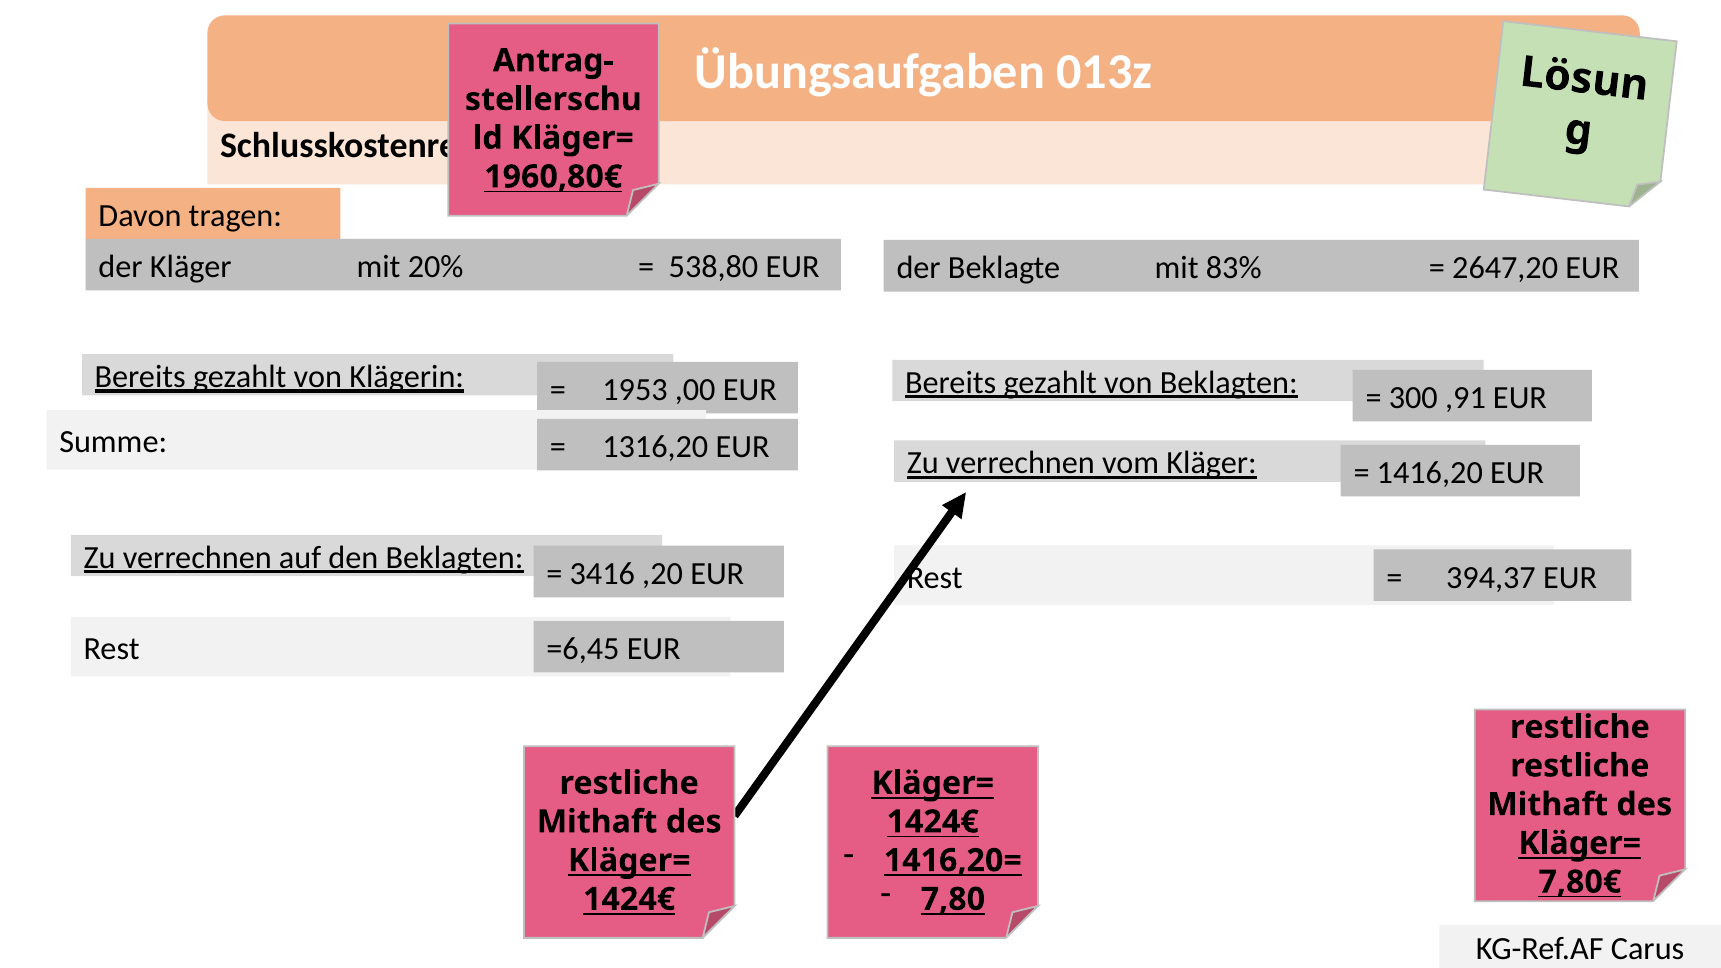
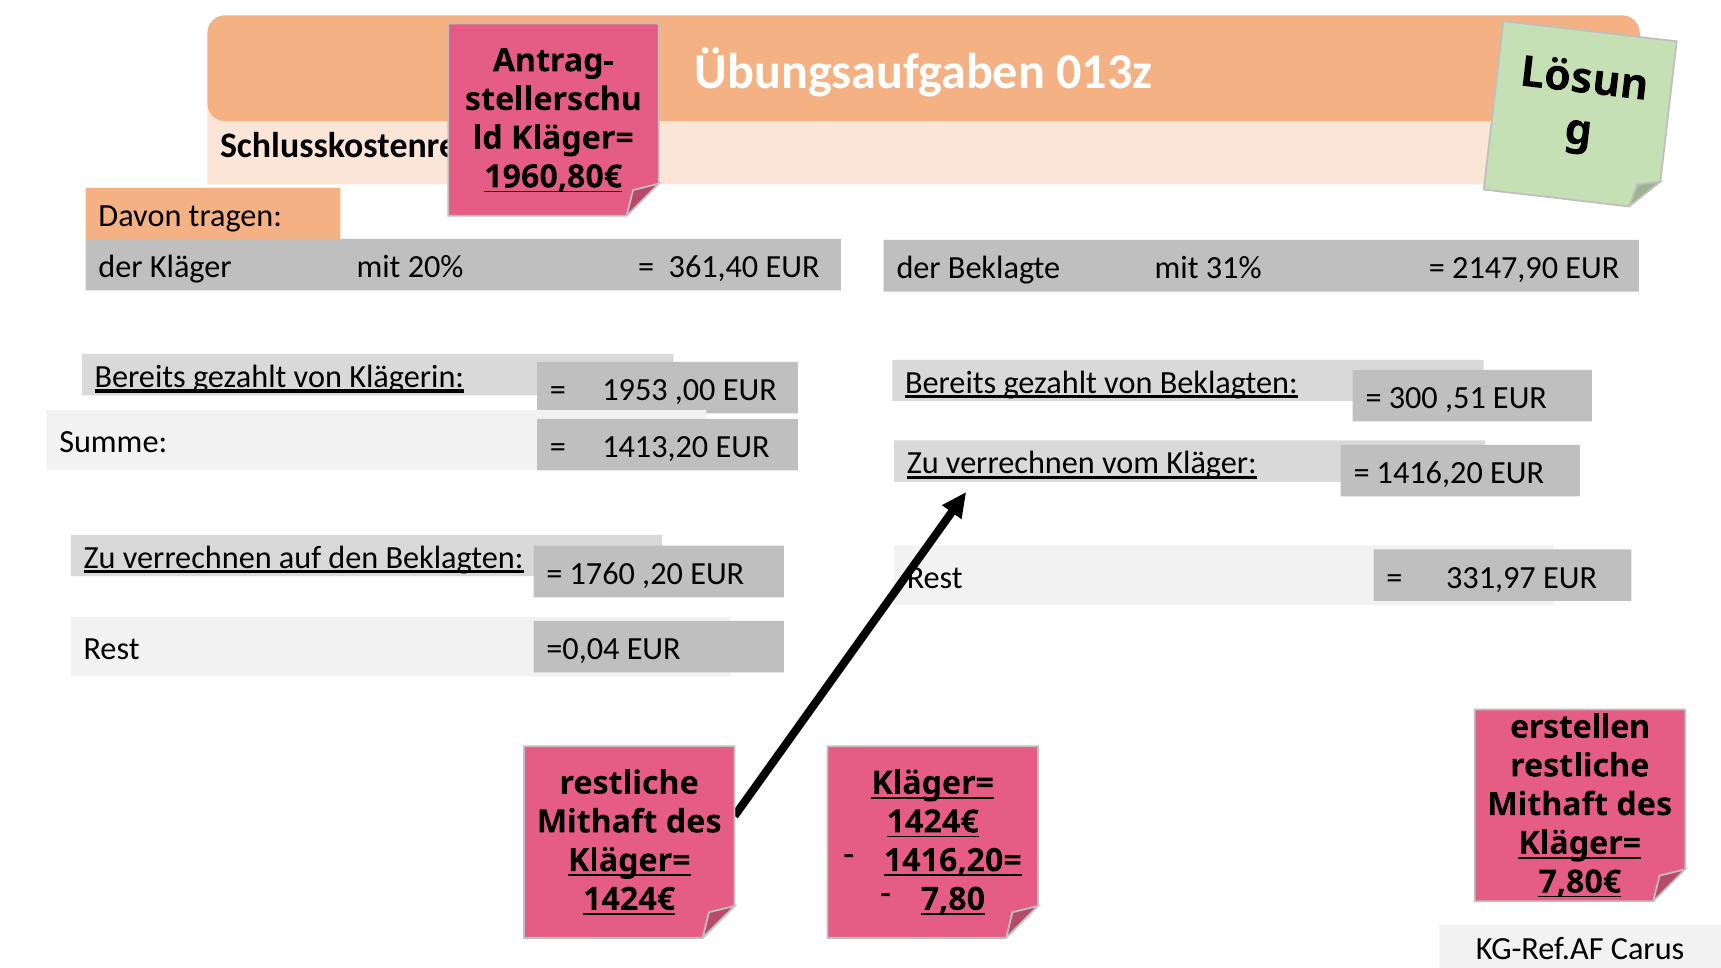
538,80: 538,80 -> 361,40 (714, 267)
83%: 83% -> 31% (1234, 268)
2647,20: 2647,20 -> 2147,90 (1505, 268)
,91: ,91 -> ,51 (1465, 398)
1316,20: 1316,20 -> 1413,20 (655, 447)
3416: 3416 -> 1760 (602, 574)
394,37: 394,37 -> 331,97 (1491, 577)
=6,45: =6,45 -> =0,04 (583, 649)
restliche: restliche -> erstellen (1580, 727)
